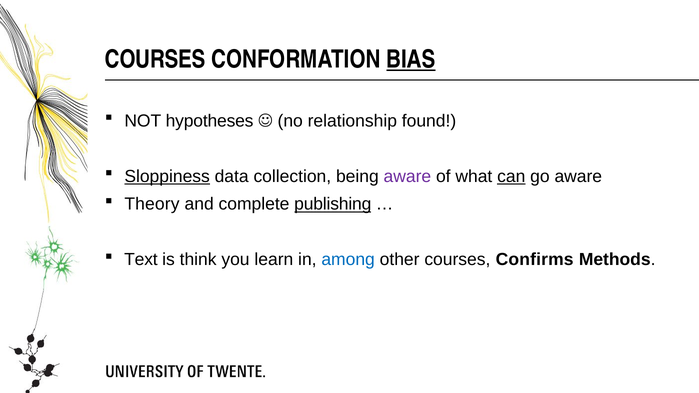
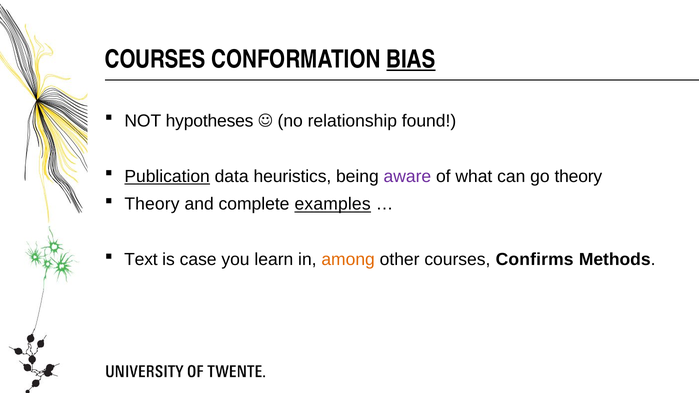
Sloppiness: Sloppiness -> Publication (167, 177)
collection: collection -> heuristics (292, 177)
can underline: present -> none (511, 177)
go aware: aware -> theory (578, 177)
publishing: publishing -> examples (333, 204)
think: think -> case (198, 260)
among colour: blue -> orange (348, 260)
